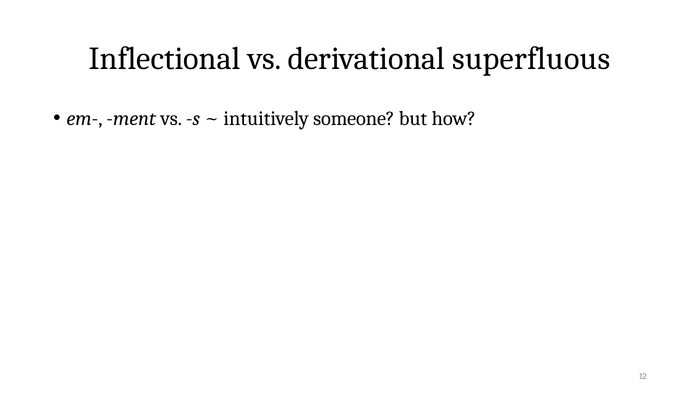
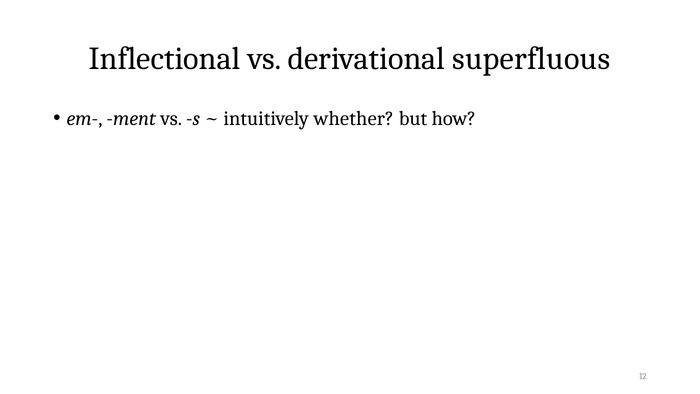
someone: someone -> whether (354, 118)
